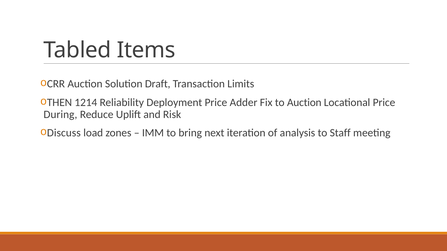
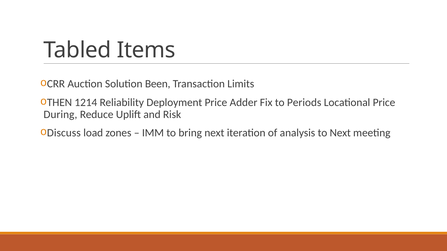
Draft: Draft -> Been (158, 84)
to Auction: Auction -> Periods (304, 103)
to Staff: Staff -> Next (340, 133)
